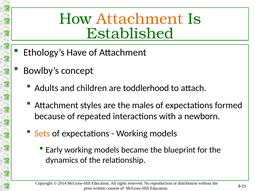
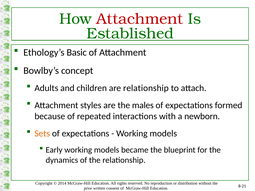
Attachment colour: orange -> red (140, 19)
Have: Have -> Basic (77, 53)
are toddlerhood: toddlerhood -> relationship (146, 88)
